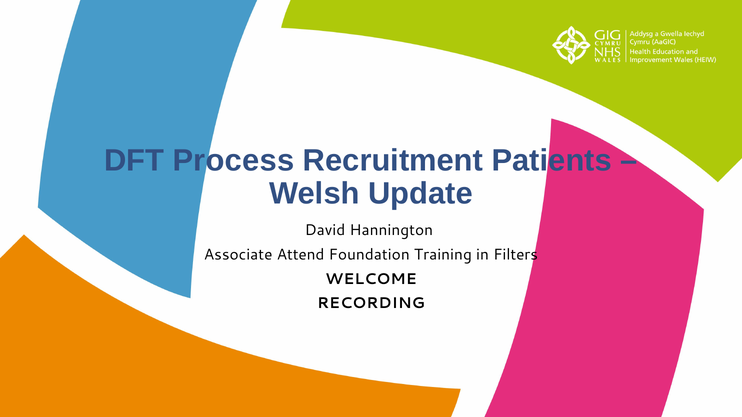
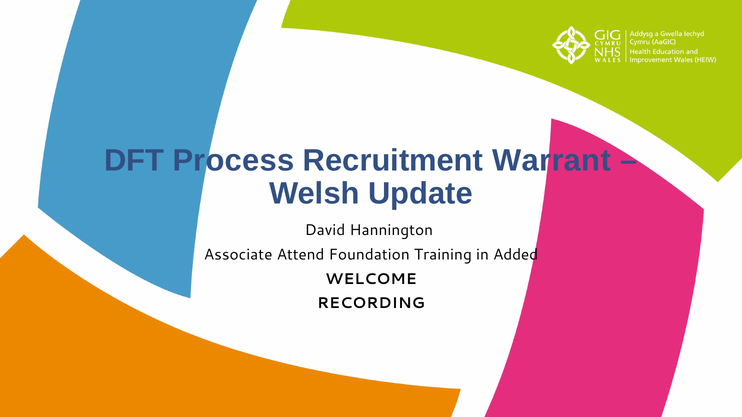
Patients: Patients -> Warrant (552, 161)
Filters: Filters -> Added (516, 255)
